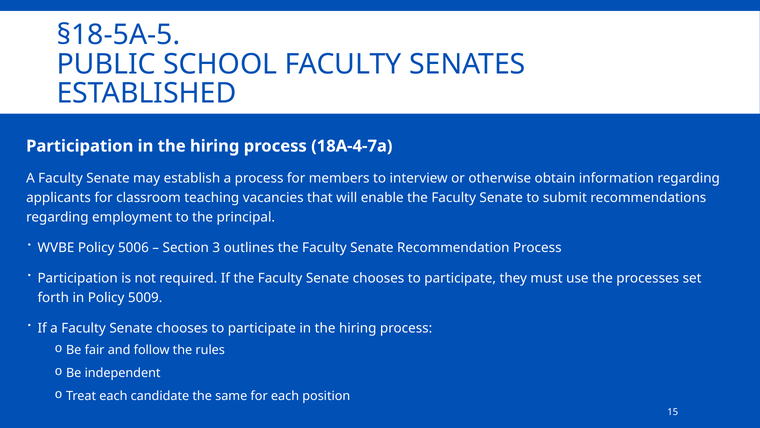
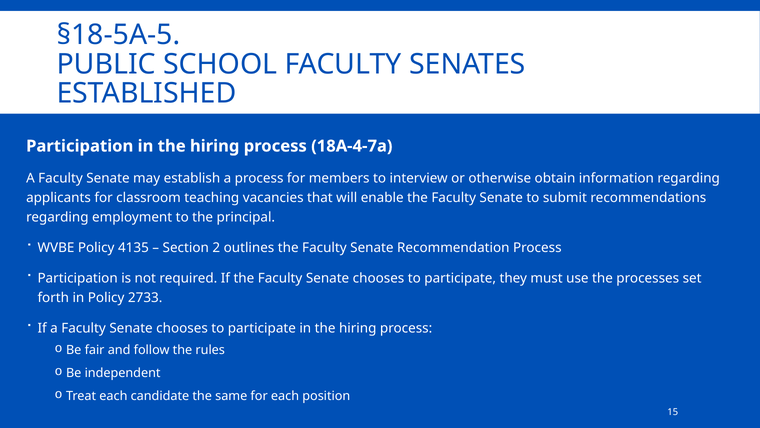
5006: 5006 -> 4135 (133, 247)
3: 3 -> 2 (216, 247)
5009: 5009 -> 2733 (145, 297)
